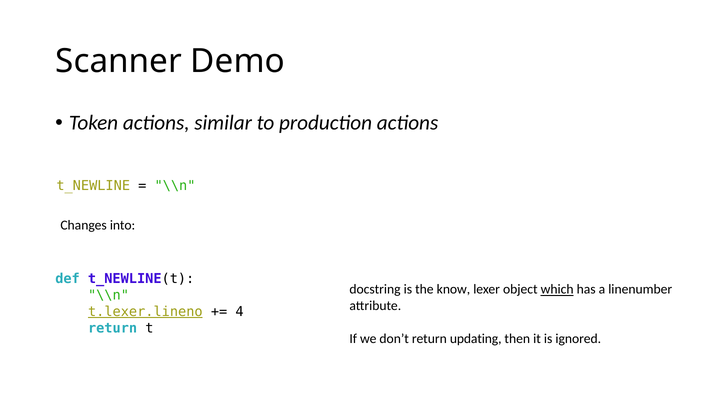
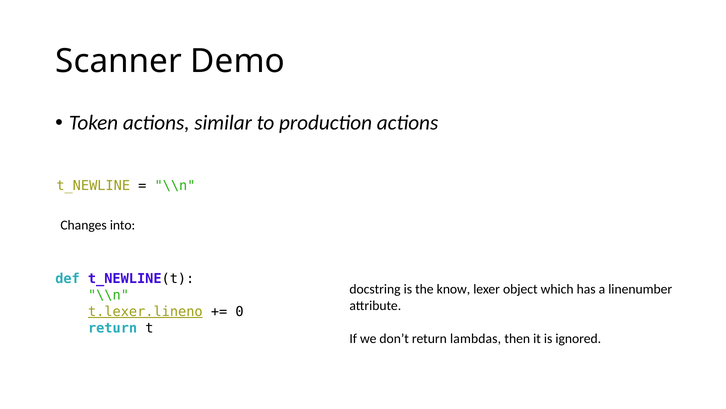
which underline: present -> none (557, 289)
4: 4 -> 0 (240, 311)
updating: updating -> lambdas (476, 338)
